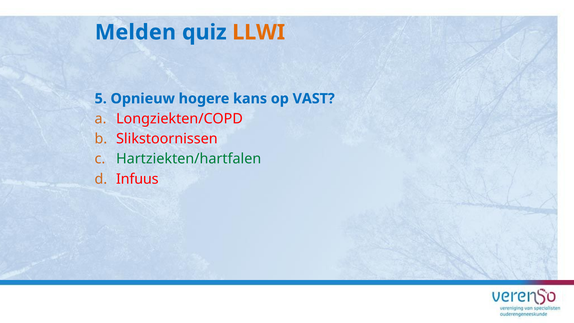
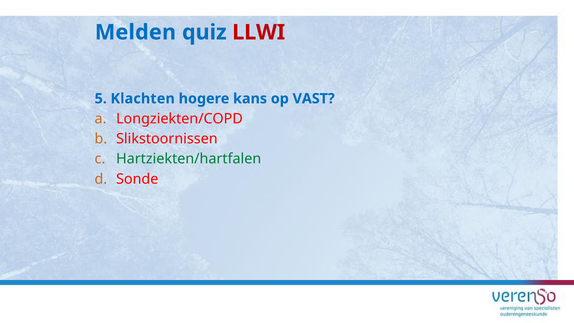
LLWI colour: orange -> red (259, 32)
Opnieuw: Opnieuw -> Klachten (143, 99)
Infuus: Infuus -> Sonde (137, 179)
